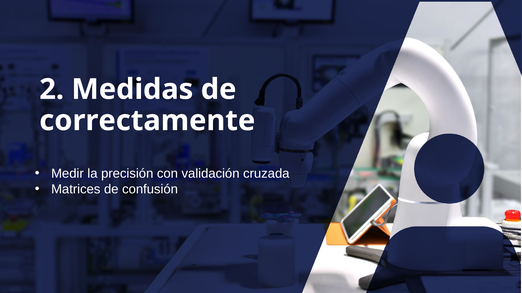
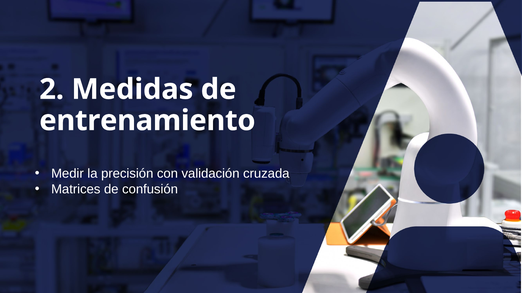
correctamente: correctamente -> entrenamiento (147, 121)
